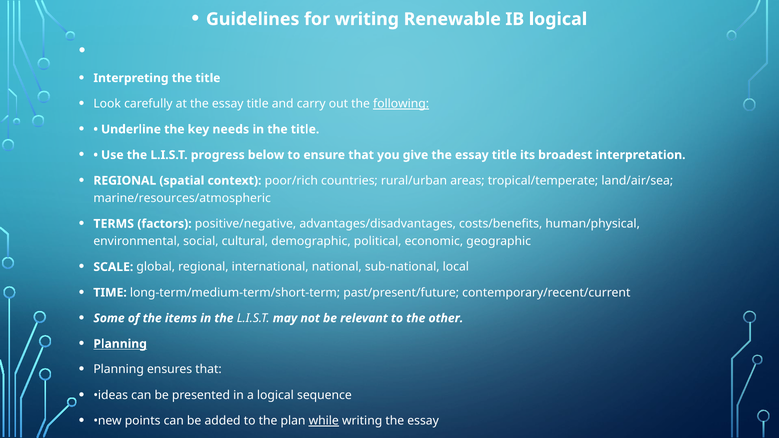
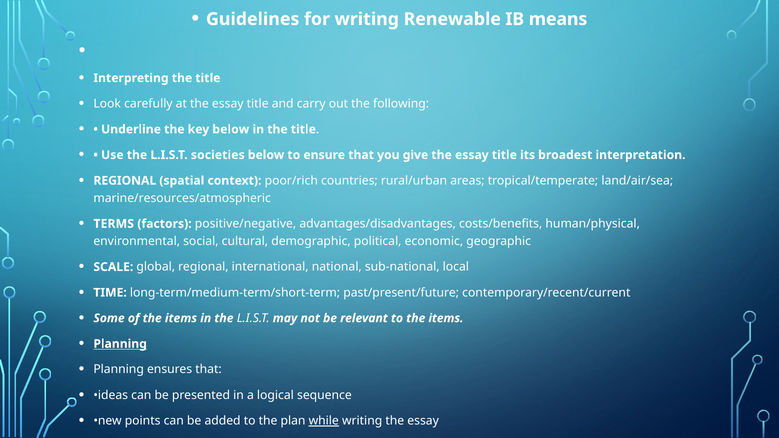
IB logical: logical -> means (558, 19)
following underline: present -> none (401, 104)
key needs: needs -> below (231, 129)
progress: progress -> societies (218, 155)
to the other: other -> items (446, 318)
